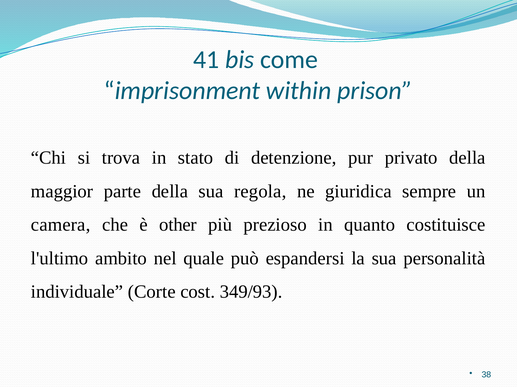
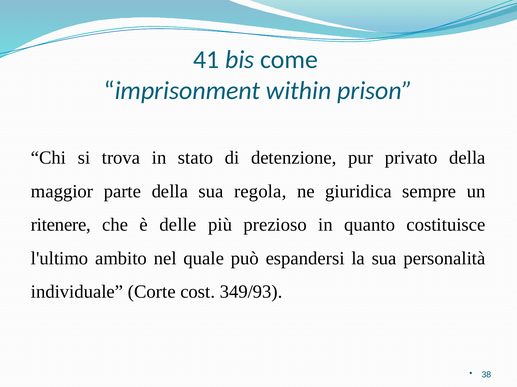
camera: camera -> ritenere (61, 225)
other: other -> delle (178, 225)
